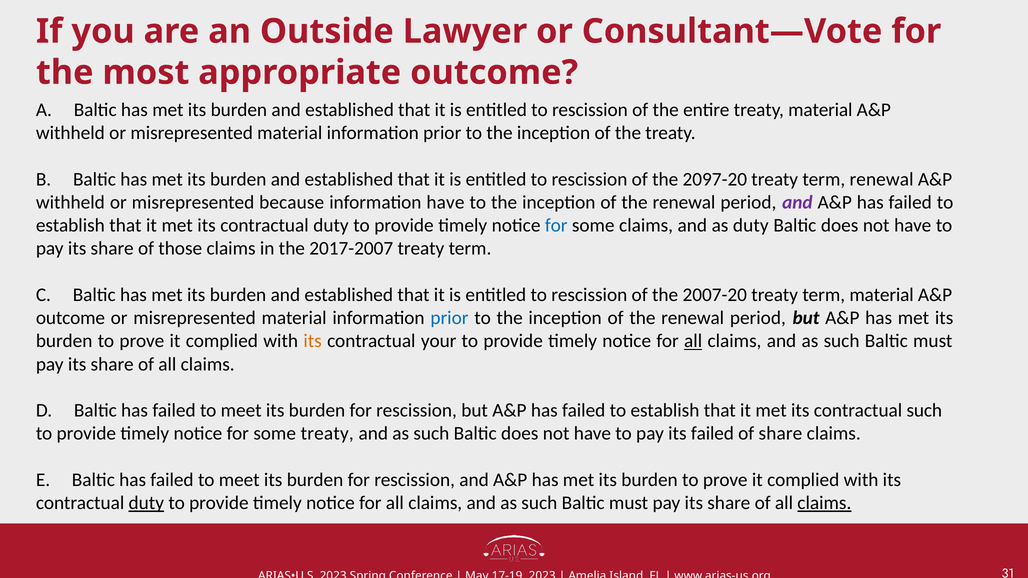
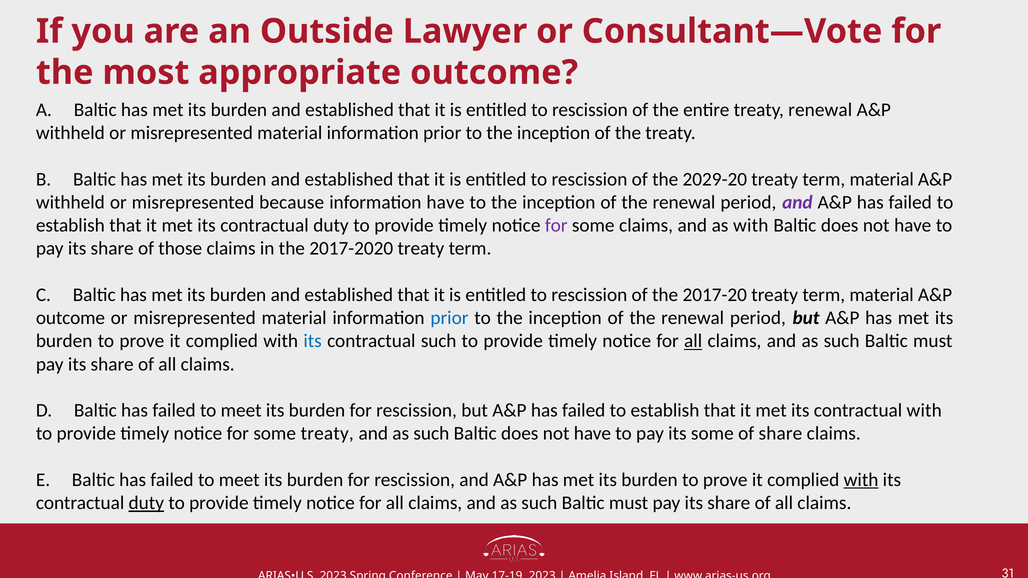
treaty material: material -> renewal (820, 110)
2097-20: 2097-20 -> 2029-20 (715, 179)
renewal: renewal -> material (882, 179)
for colour: blue -> purple (556, 226)
as duty: duty -> with (751, 226)
2017-2007: 2017-2007 -> 2017-2020 (351, 249)
2007-20: 2007-20 -> 2017-20 (715, 295)
its colour: orange -> blue (313, 341)
contractual your: your -> such (439, 341)
contractual such: such -> with (924, 411)
its failed: failed -> some (712, 434)
with underline: none -> present (861, 480)
claims underline: present -> none (824, 503)
